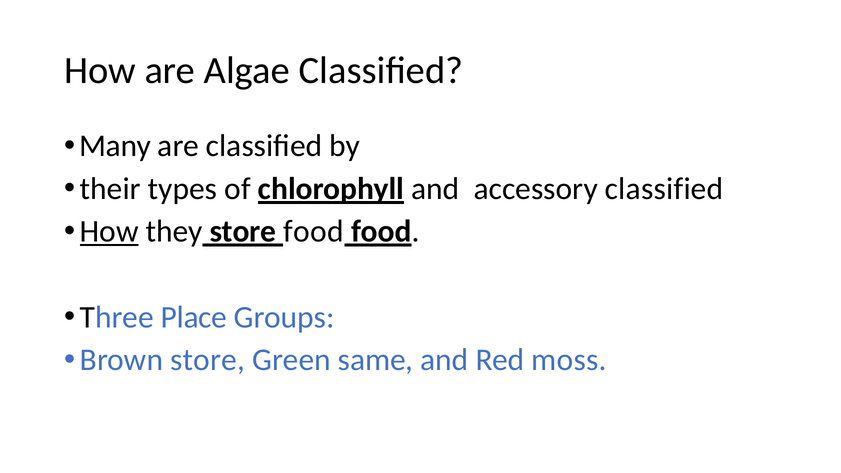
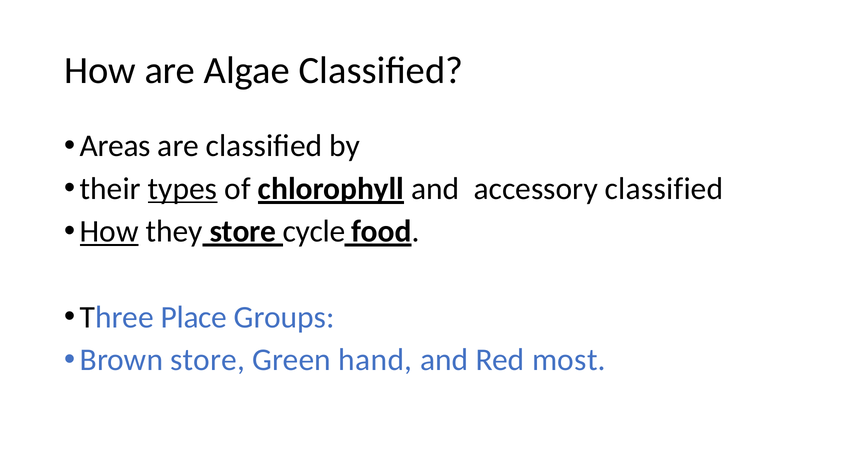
Many: Many -> Areas (115, 146)
types underline: none -> present (183, 189)
food: food -> cycle (314, 232)
same: same -> hand (375, 360)
moss: moss -> most (569, 360)
